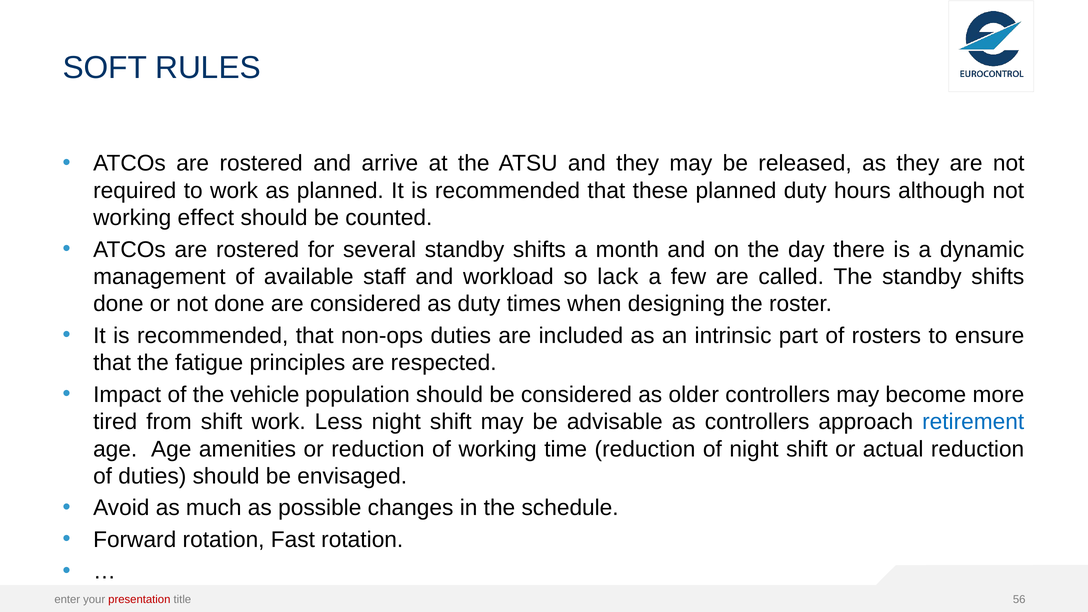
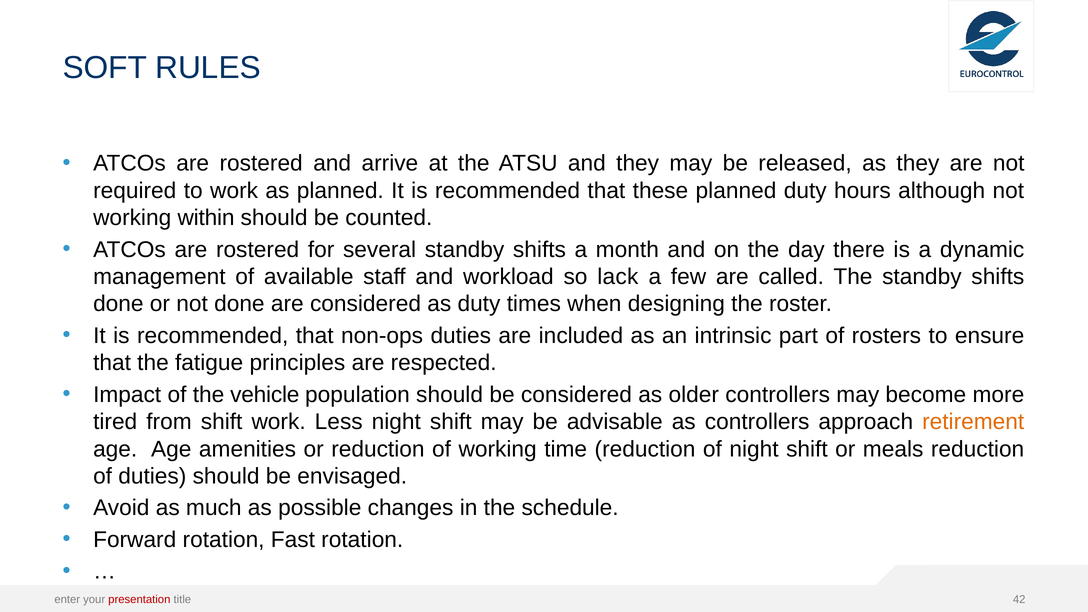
effect: effect -> within (206, 218)
retirement colour: blue -> orange (973, 422)
actual: actual -> meals (893, 449)
56: 56 -> 42 (1019, 599)
